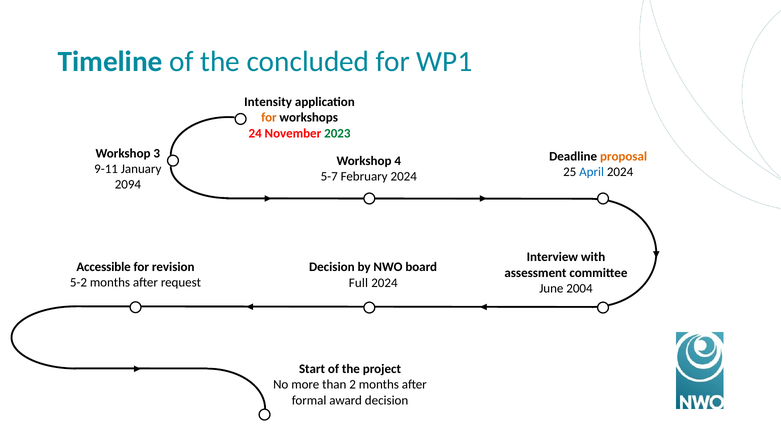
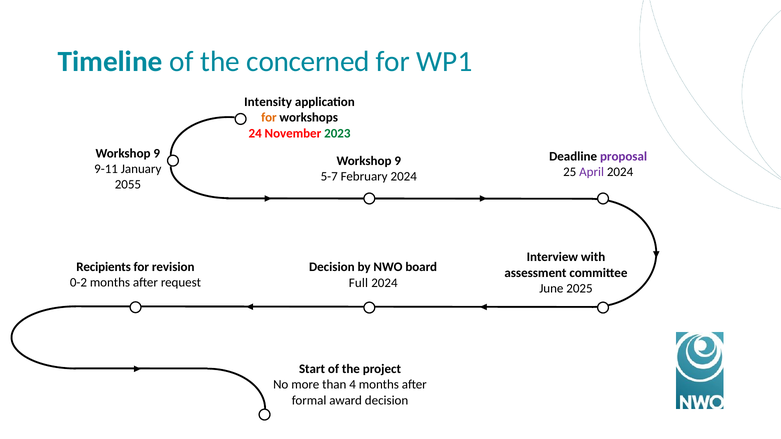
concluded: concluded -> concerned (308, 62)
3: 3 -> 9 (157, 153)
proposal colour: orange -> purple (624, 157)
4: 4 -> 9 (398, 161)
April colour: blue -> purple (592, 172)
2094: 2094 -> 2055 (128, 185)
Accessible: Accessible -> Recipients (104, 267)
5-2: 5-2 -> 0-2 (78, 283)
2004: 2004 -> 2025 (579, 289)
2: 2 -> 4 (353, 385)
